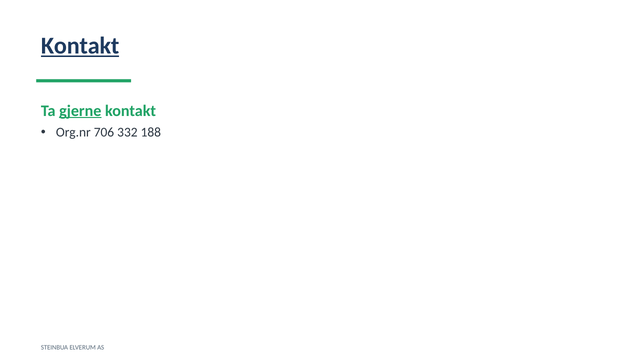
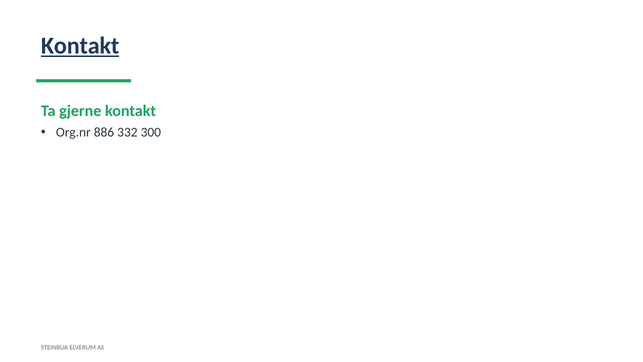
gjerne underline: present -> none (80, 111)
706: 706 -> 886 (104, 132)
188: 188 -> 300 (151, 132)
